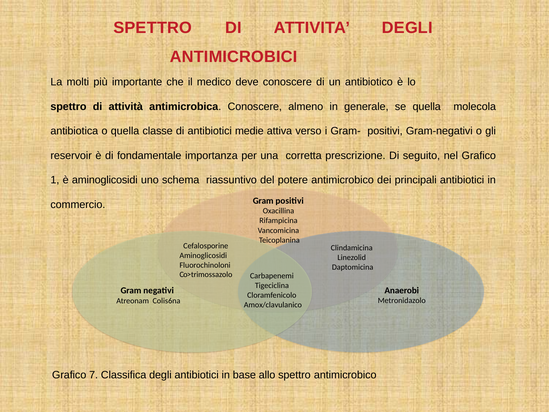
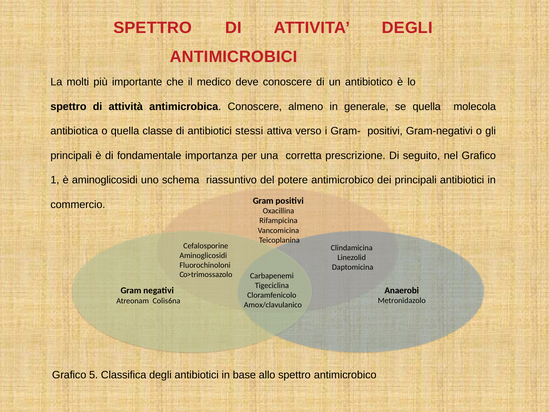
medie: medie -> stessi (249, 131)
reservoir: reservoir -> principali (71, 156)
7: 7 -> 5 (94, 375)
